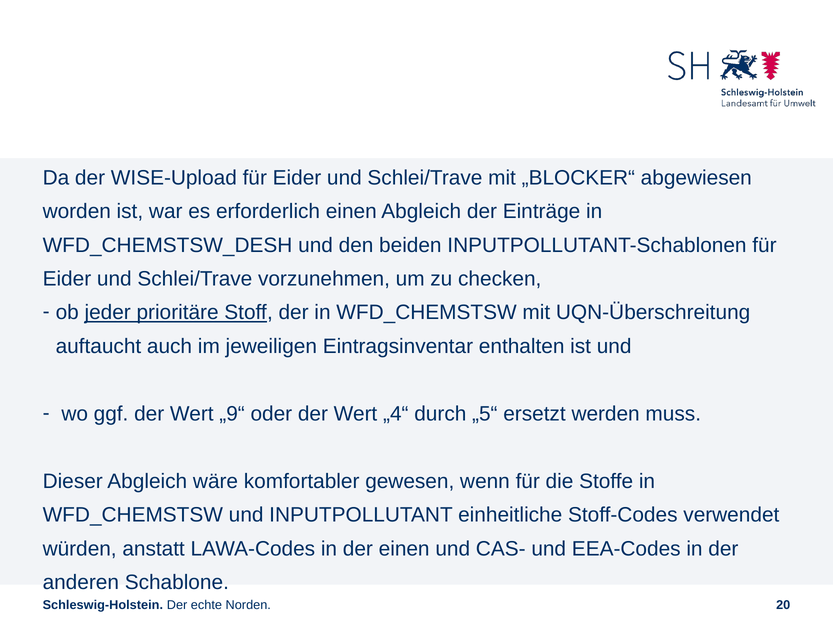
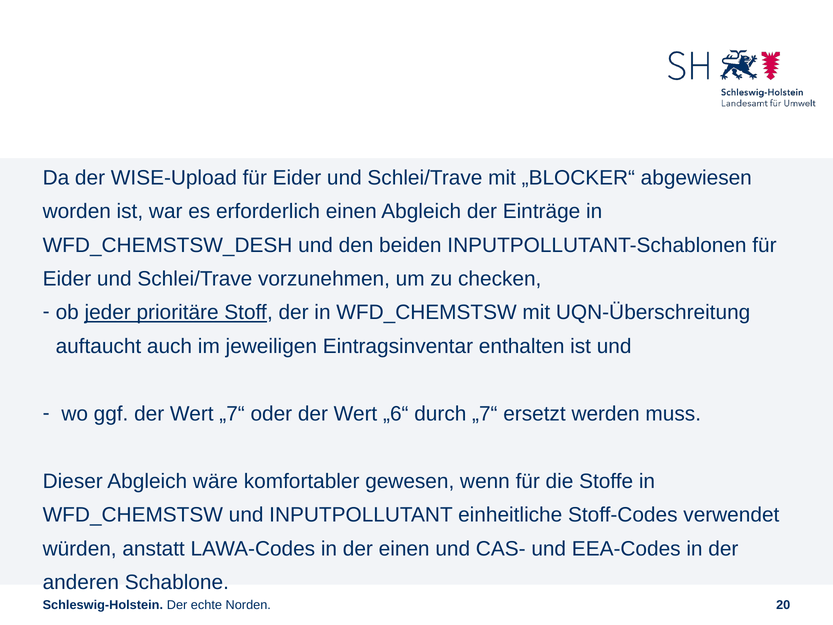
Wert „9“: „9“ -> „7“ (232, 414)
„4“: „4“ -> „6“ (396, 414)
durch „5“: „5“ -> „7“ (485, 414)
